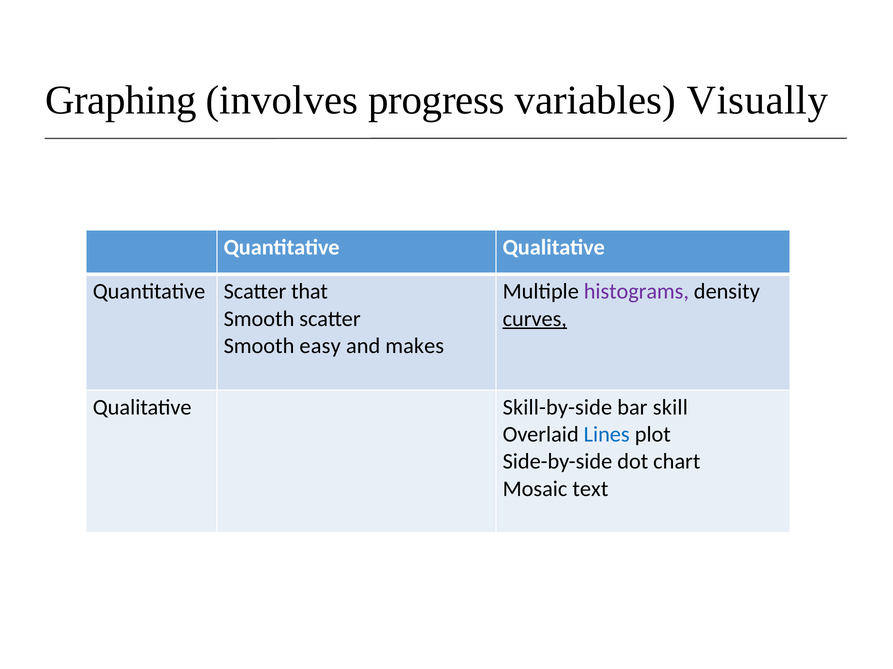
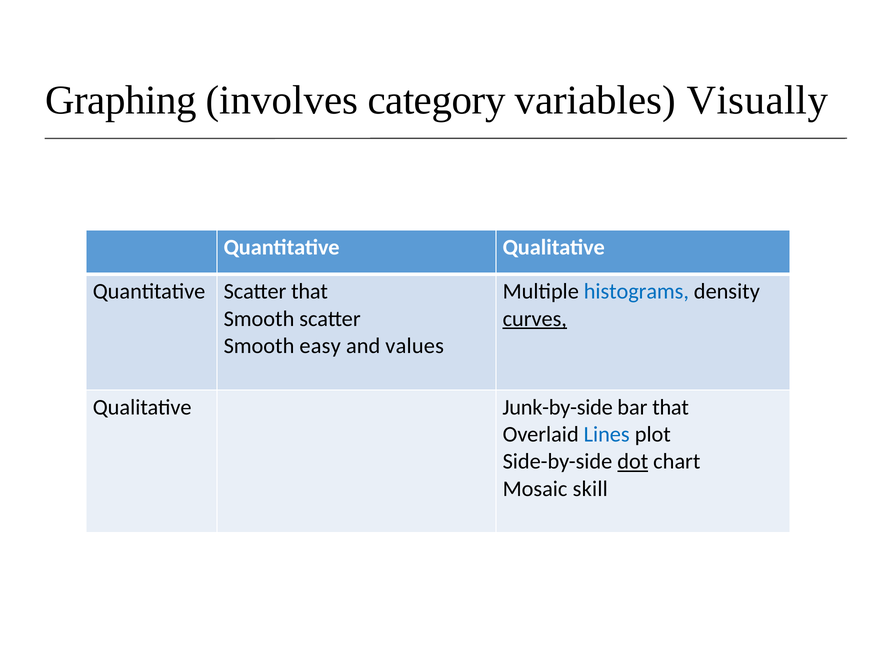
progress: progress -> category (437, 100)
histograms colour: purple -> blue (636, 292)
makes: makes -> values (415, 346)
Skill-by-side: Skill-by-side -> Junk-by-side (558, 408)
bar skill: skill -> that (671, 408)
dot underline: none -> present (633, 462)
text: text -> skill (590, 489)
